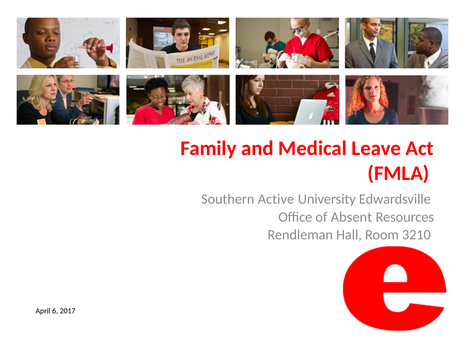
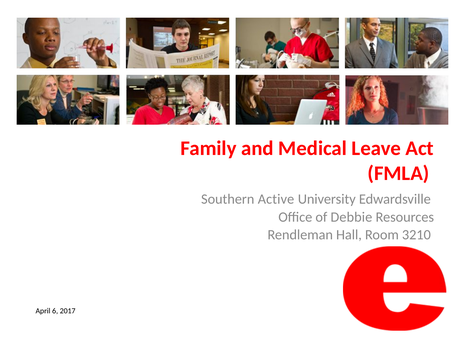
Absent: Absent -> Debbie (351, 217)
